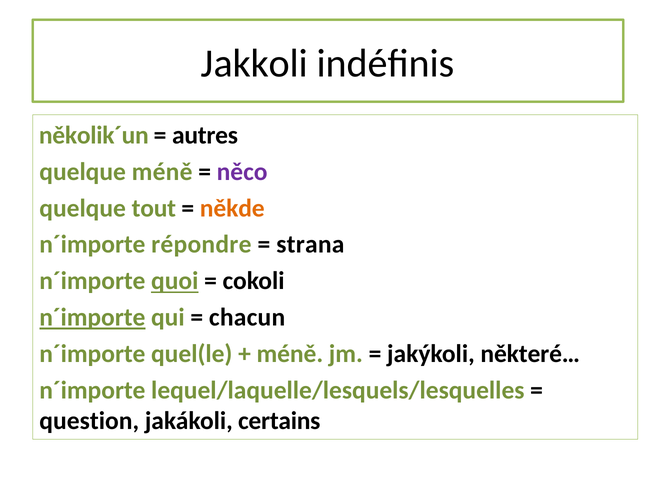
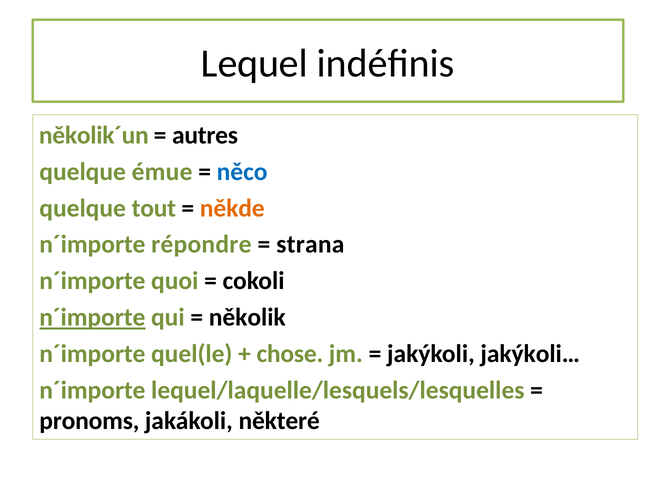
Jakkoli: Jakkoli -> Lequel (254, 64)
quelque méně: méně -> émue (162, 172)
něco colour: purple -> blue (242, 172)
quoi underline: present -> none (175, 281)
chacun: chacun -> několik (247, 318)
méně: méně -> chose (290, 354)
některé…: některé… -> jakýkoli… (530, 354)
question: question -> pronoms (89, 421)
certains: certains -> některé (279, 421)
